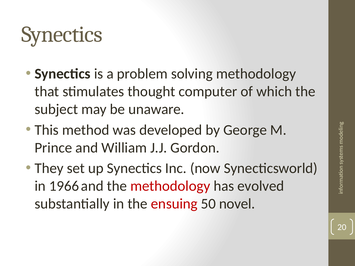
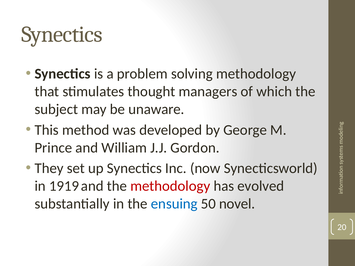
computer: computer -> managers (208, 92)
1966: 1966 -> 1919 (64, 186)
ensuing colour: red -> blue (174, 204)
